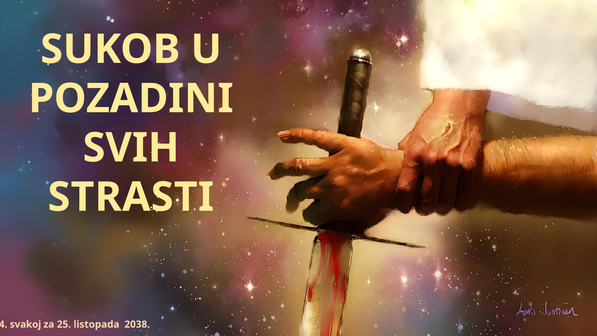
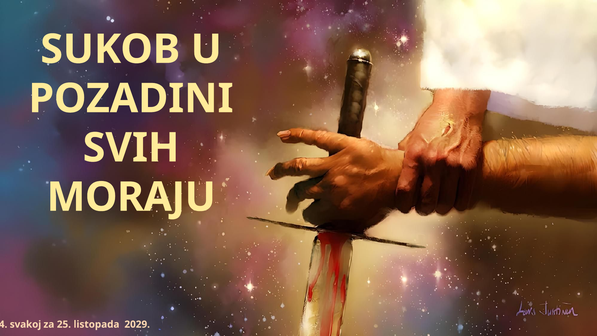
STRASTI: STRASTI -> MORAJU (131, 197)
2038: 2038 -> 2029 (137, 324)
